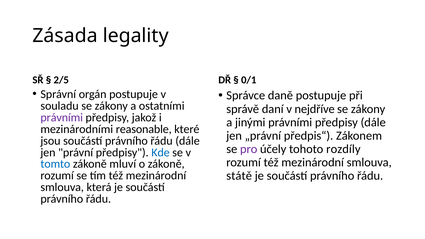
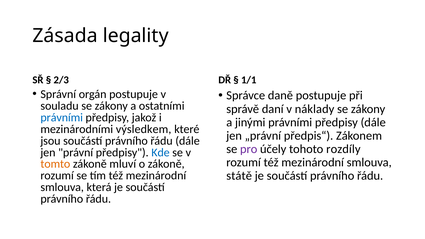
2/5: 2/5 -> 2/3 (61, 80)
0/1: 0/1 -> 1/1 (249, 80)
nejdříve: nejdříve -> náklady (315, 109)
právními colour: purple -> blue (62, 118)
reasonable: reasonable -> výsledkem (144, 129)
tomto colour: blue -> orange (55, 164)
